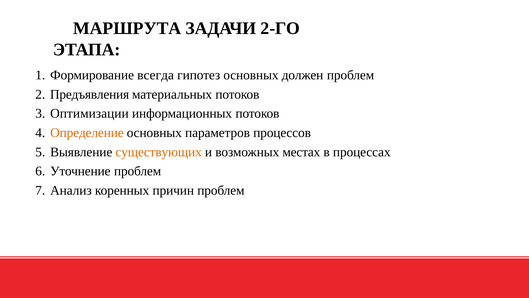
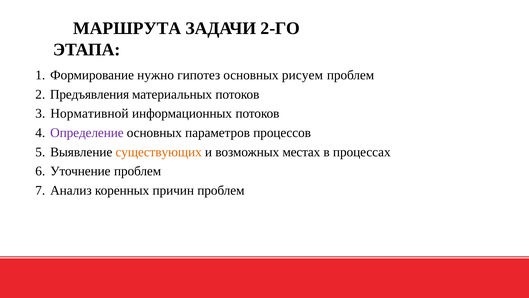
всегда: всегда -> нужно (156, 75)
должен: должен -> рисуем (302, 75)
Оптимизации: Оптимизации -> Нормативной (89, 113)
Определение colour: orange -> purple (87, 133)
